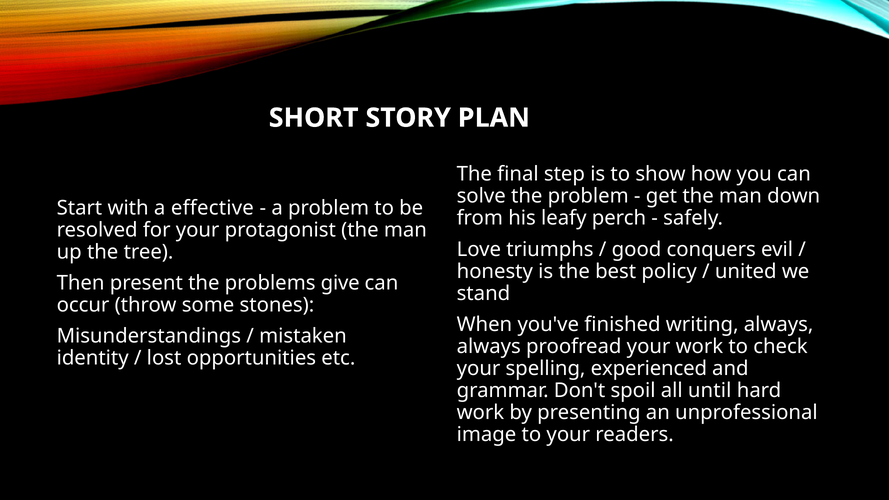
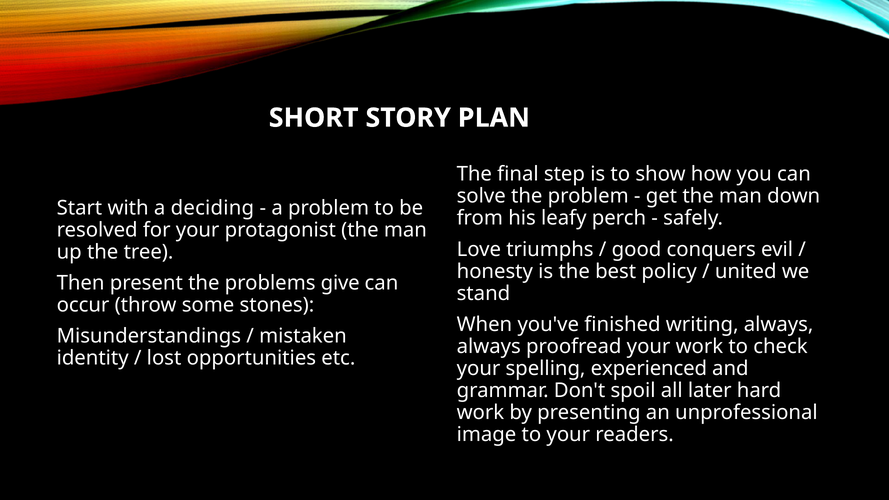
effective: effective -> deciding (212, 208)
until: until -> later (710, 390)
